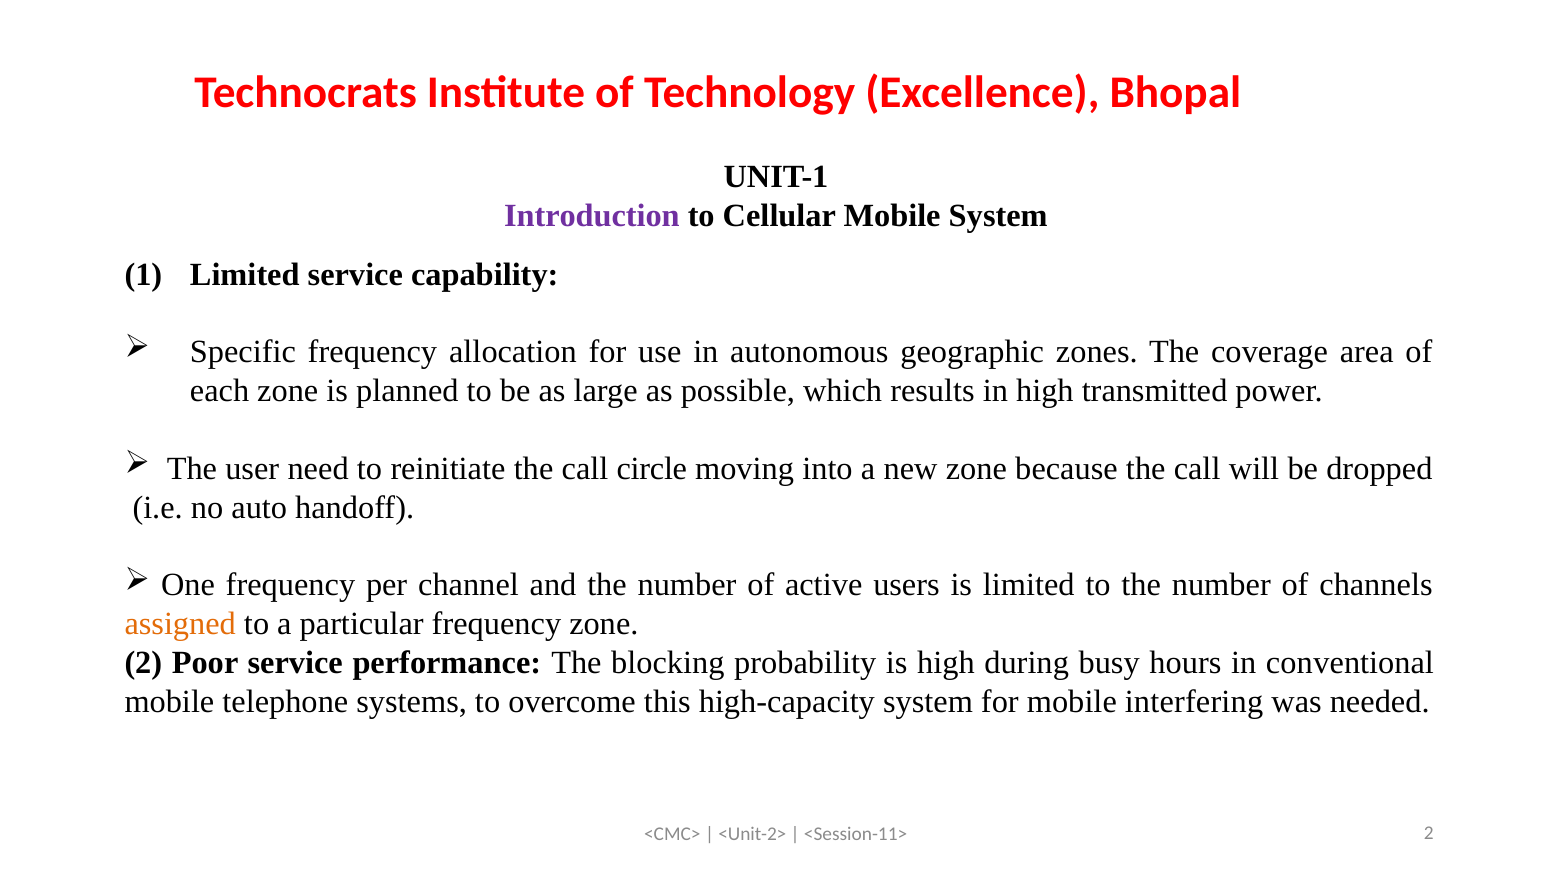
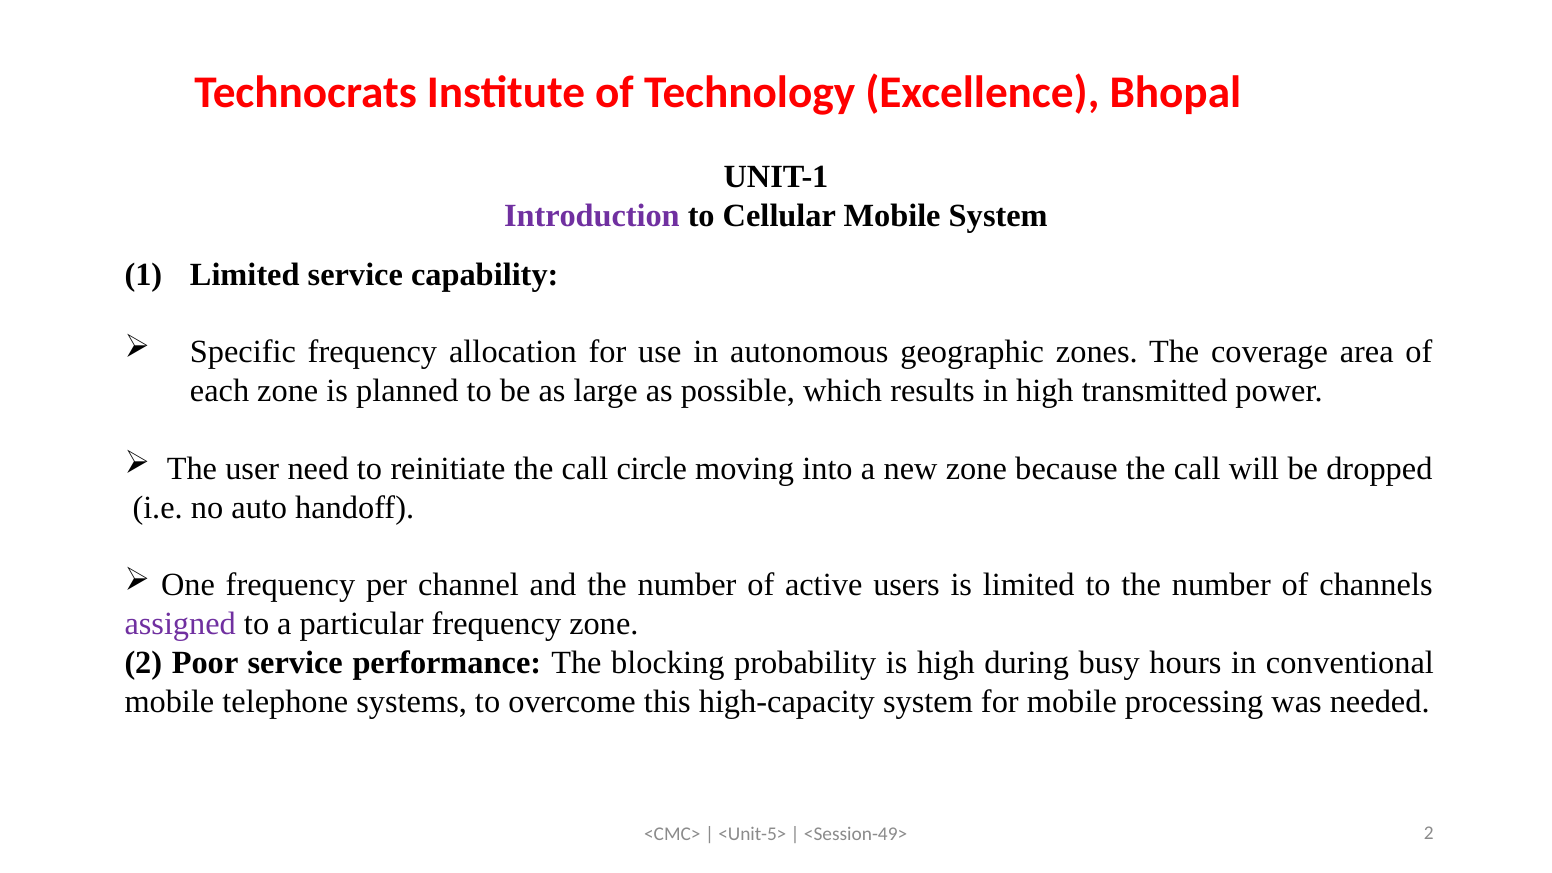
assigned colour: orange -> purple (180, 624)
interfering: interfering -> processing (1194, 701)
<Unit-2>: <Unit-2> -> <Unit-5> (752, 834)
<Session-11>: <Session-11> -> <Session-49> (856, 834)
